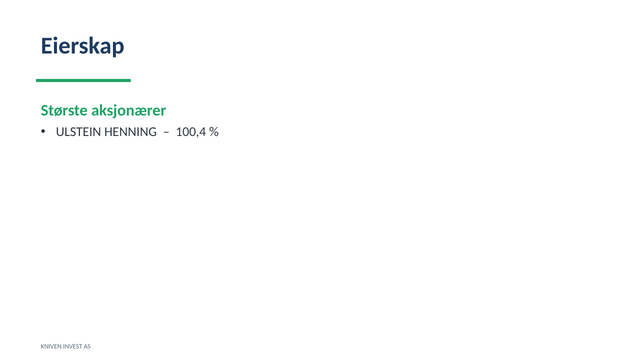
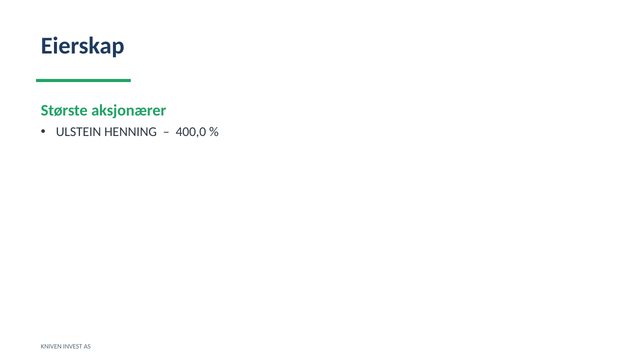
100,4: 100,4 -> 400,0 (191, 132)
